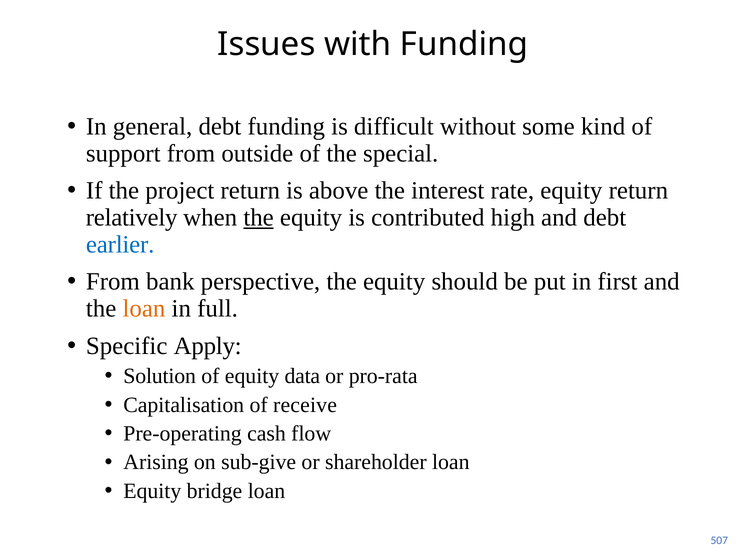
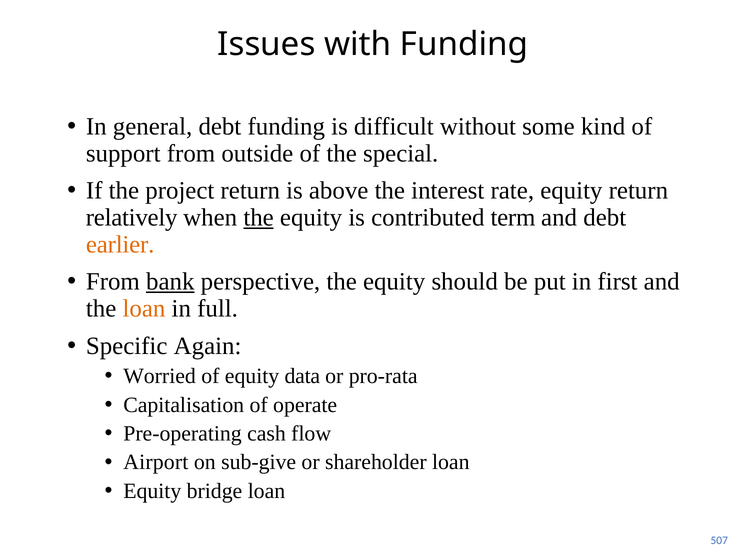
high: high -> term (513, 218)
earlier colour: blue -> orange (120, 245)
bank underline: none -> present (170, 282)
Apply: Apply -> Again (208, 346)
Solution: Solution -> Worried (160, 376)
receive: receive -> operate (305, 405)
Arising: Arising -> Airport (156, 462)
